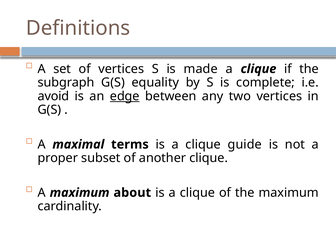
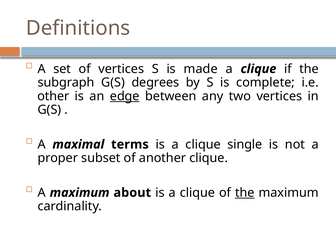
equality: equality -> degrees (155, 83)
avoid: avoid -> other (53, 96)
guide: guide -> single (245, 144)
the underline: none -> present (245, 193)
